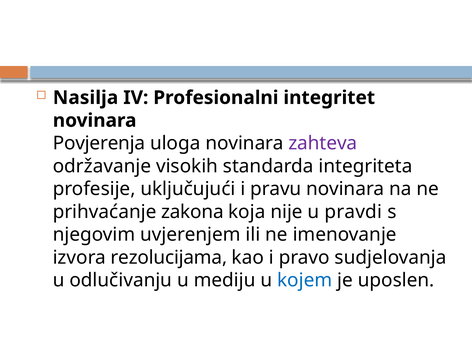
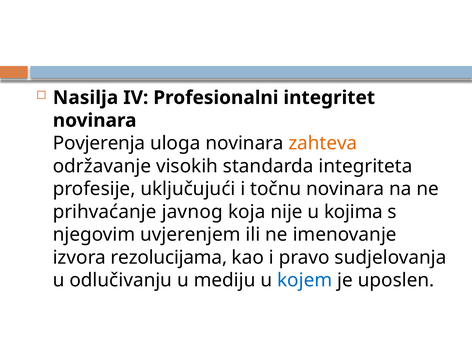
zahteva colour: purple -> orange (323, 143)
pravu: pravu -> točnu (276, 189)
zakona: zakona -> javnog (192, 212)
pravdi: pravdi -> kojima (353, 212)
